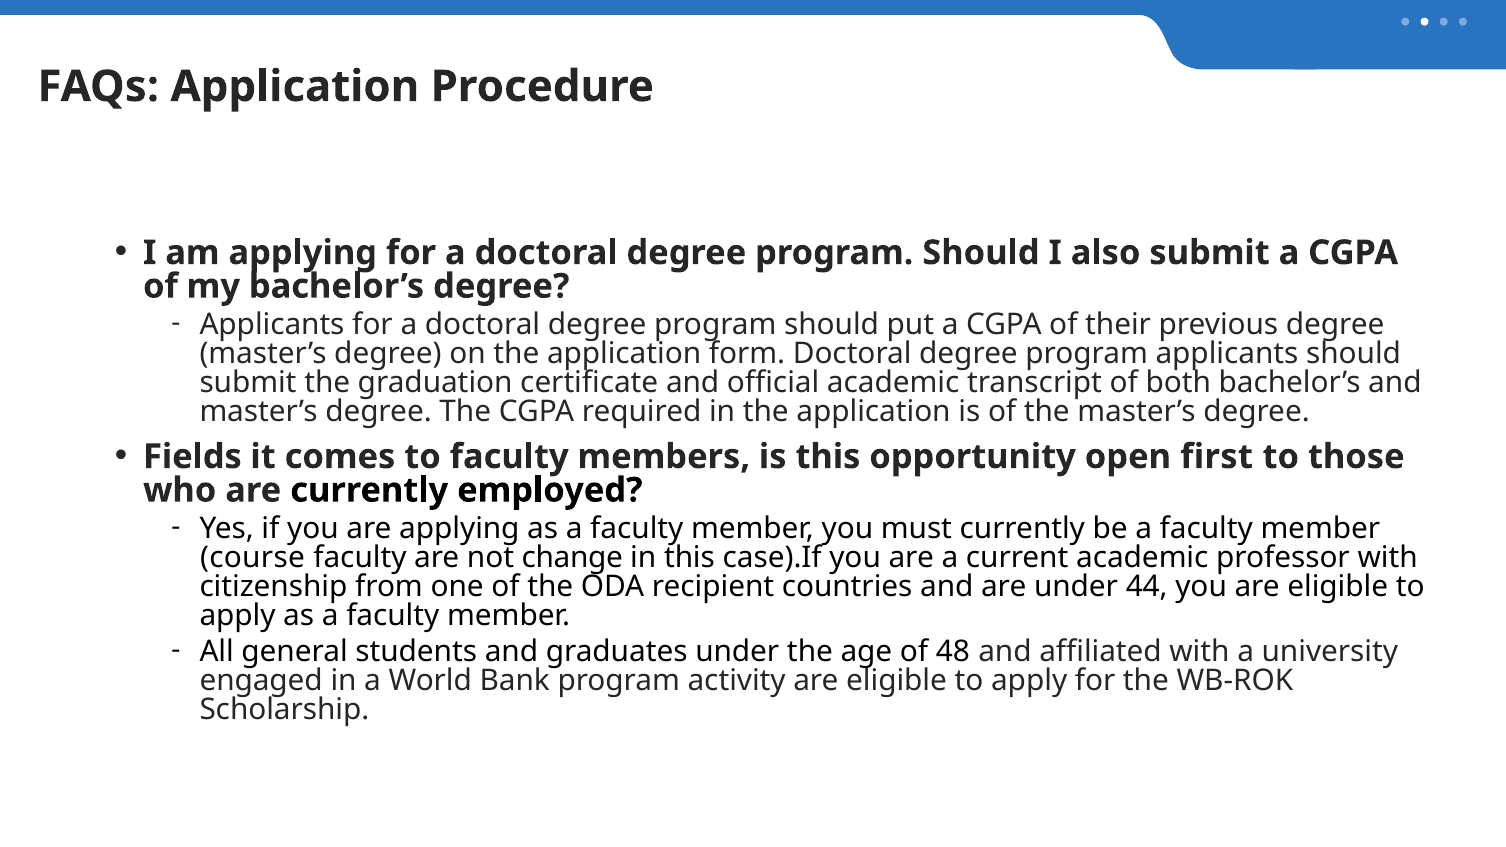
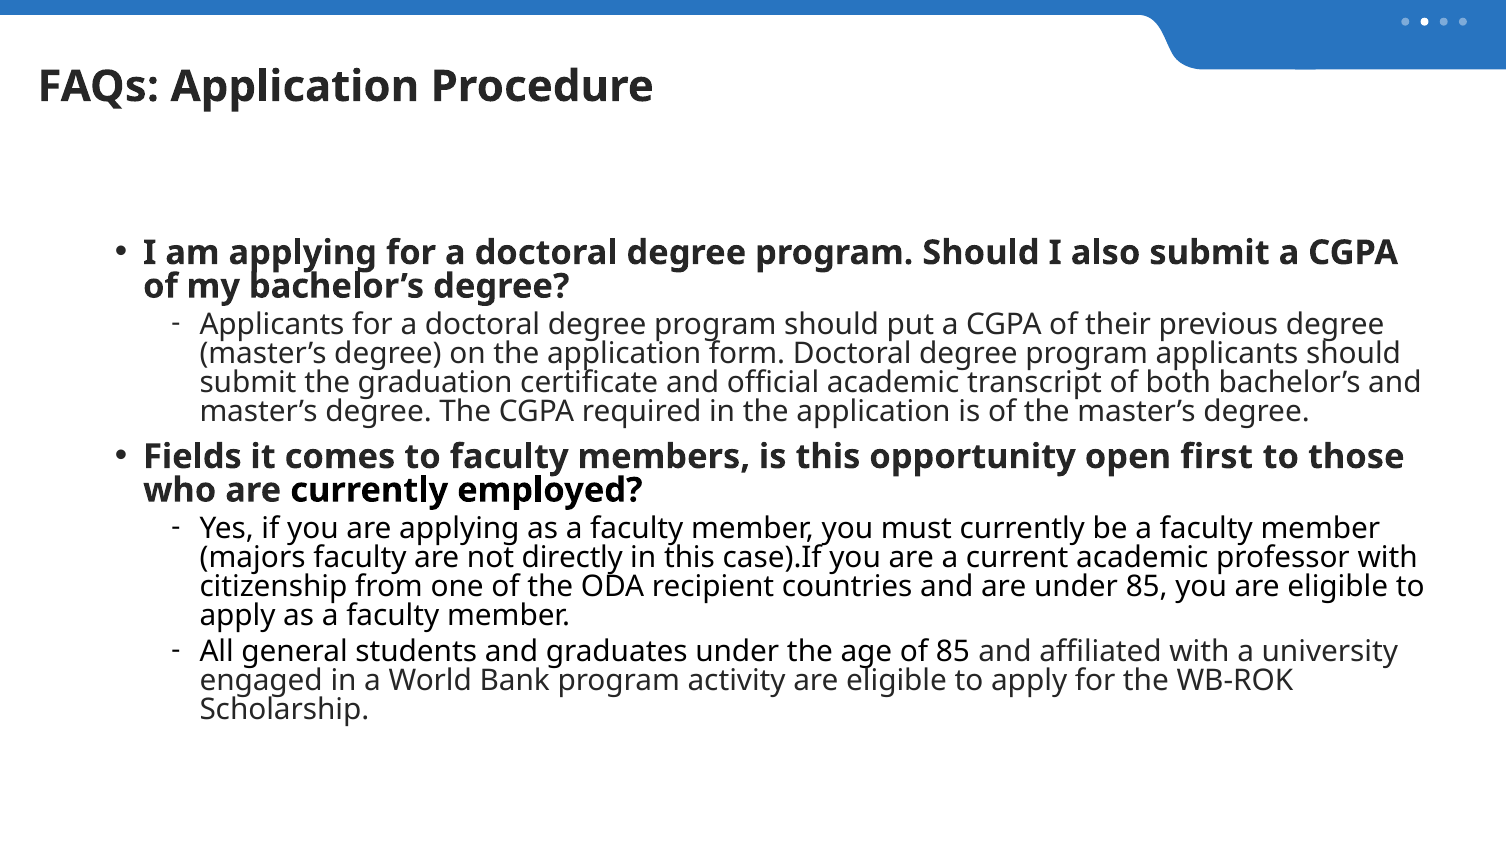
course: course -> majors (253, 558)
change: change -> directly (572, 558)
under 44: 44 -> 85 (1147, 587)
of 48: 48 -> 85 (953, 652)
